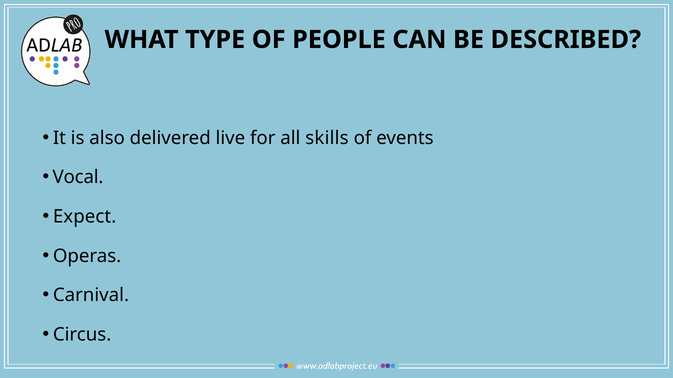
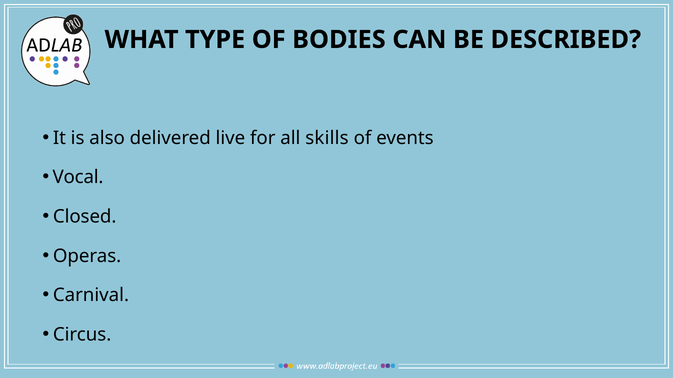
PEOPLE: PEOPLE -> BODIES (339, 40)
Expect: Expect -> Closed (85, 217)
